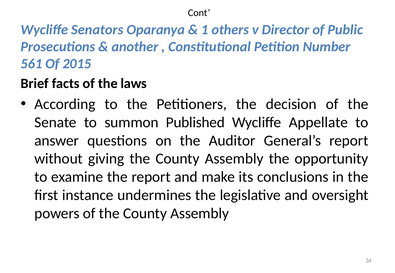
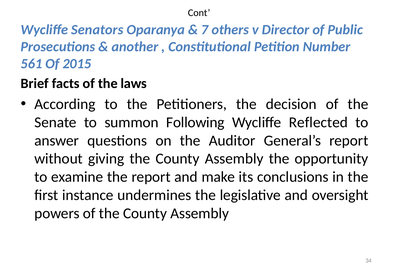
1: 1 -> 7 (205, 30)
Published: Published -> Following (195, 123)
Appellate: Appellate -> Reflected (318, 123)
